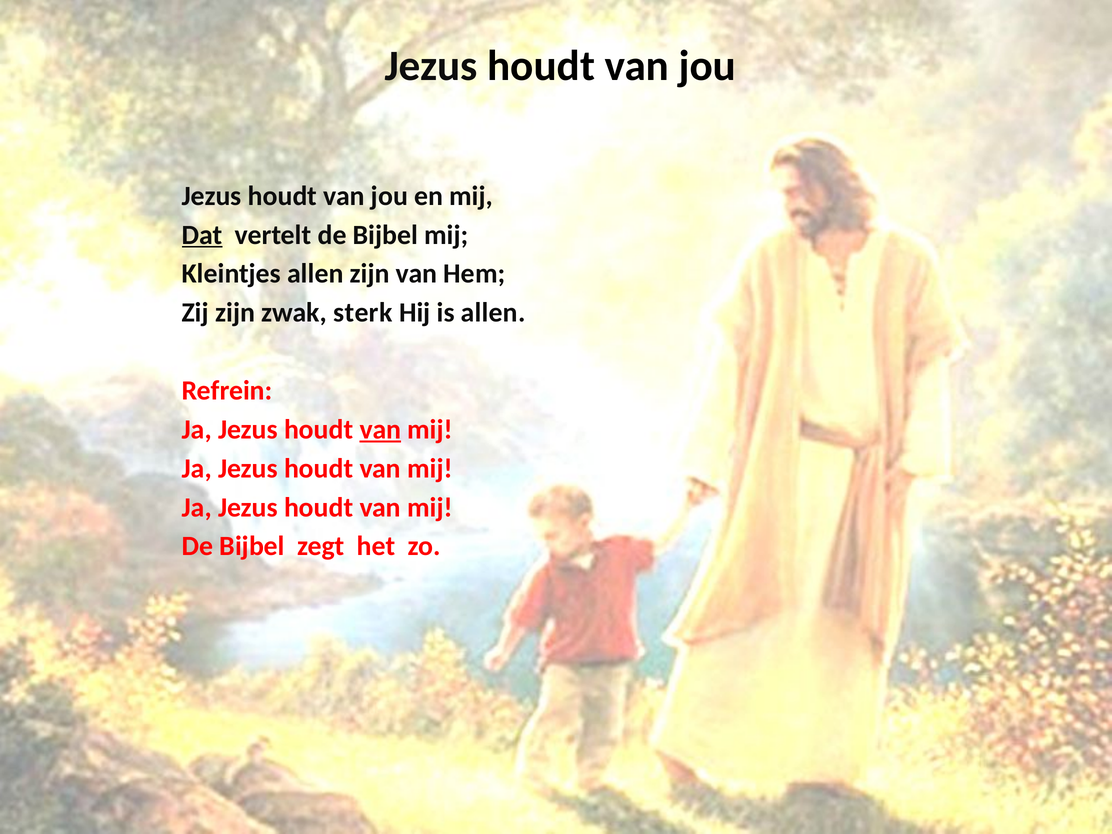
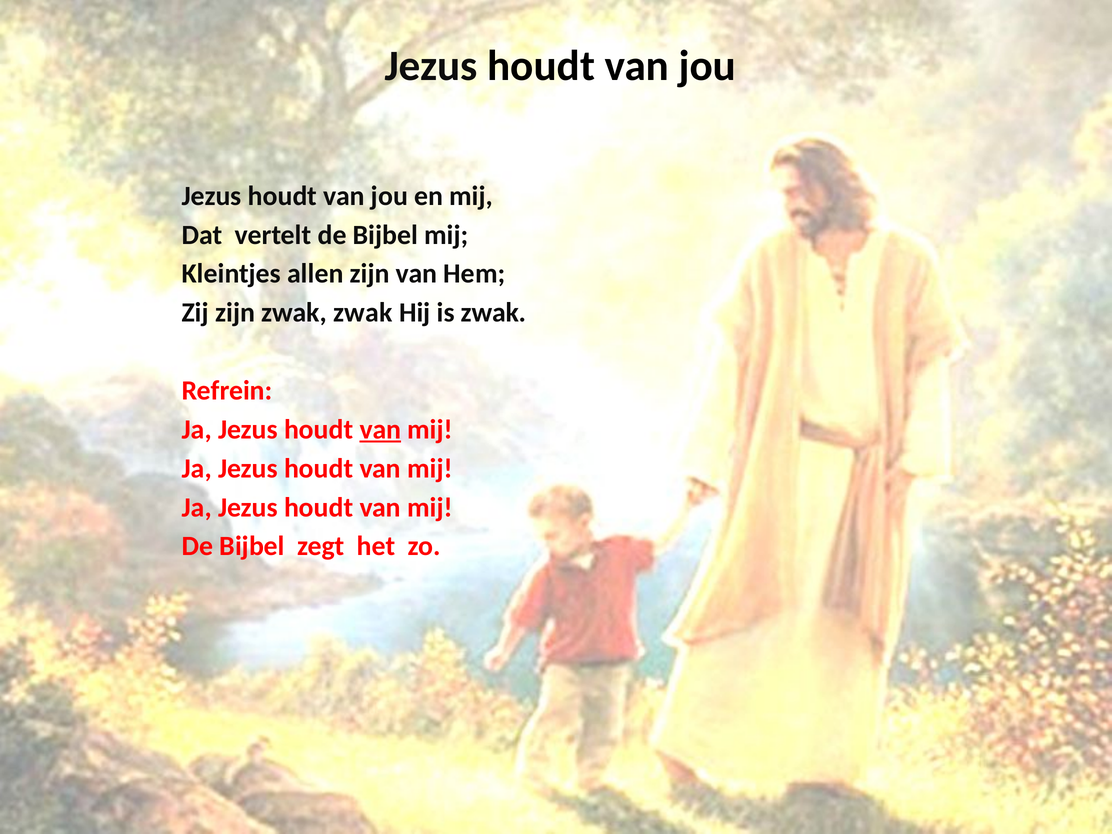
Dat underline: present -> none (202, 235)
zwak sterk: sterk -> zwak (363, 313)
is allen: allen -> zwak (493, 313)
